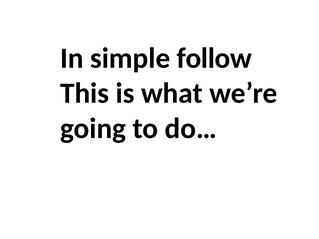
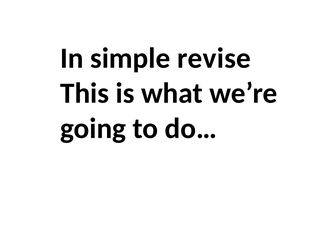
follow: follow -> revise (214, 58)
